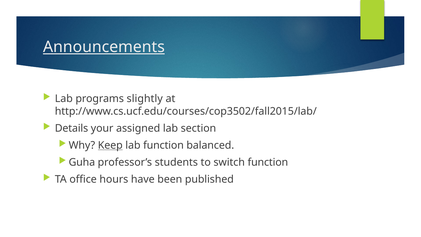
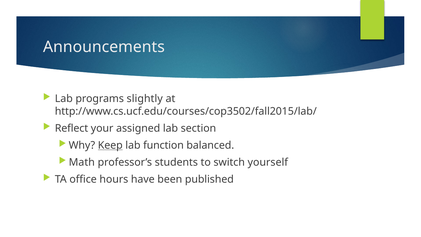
Announcements underline: present -> none (104, 47)
Details: Details -> Reflect (72, 128)
Guha: Guha -> Math (82, 162)
switch function: function -> yourself (268, 162)
